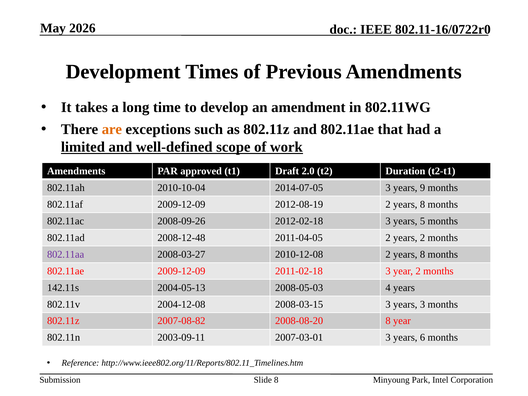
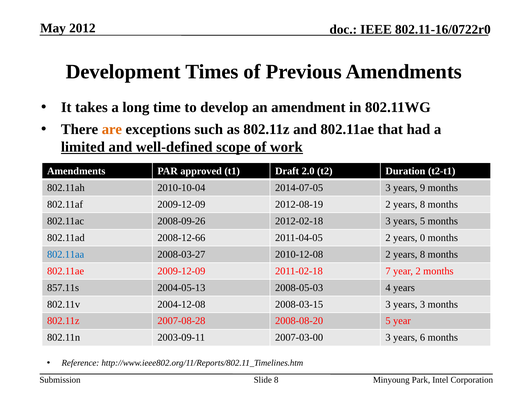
2026: 2026 -> 2012 (82, 28)
2008-12-48: 2008-12-48 -> 2008-12-66 (181, 238)
years 2: 2 -> 0 (423, 238)
802.11aa colour: purple -> blue (66, 254)
2011-02-18 3: 3 -> 7 (388, 271)
142.11s: 142.11s -> 857.11s (63, 288)
2007-08-82: 2007-08-82 -> 2007-08-28 (181, 321)
2008-08-20 8: 8 -> 5 (388, 321)
2007-03-01: 2007-03-01 -> 2007-03-00 (299, 338)
